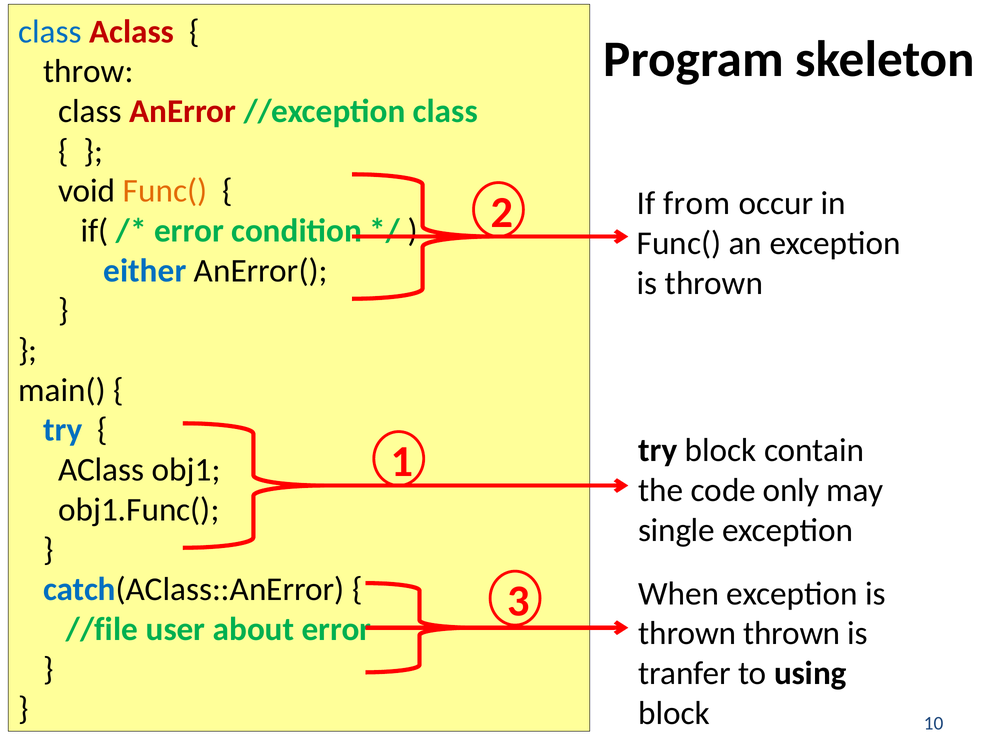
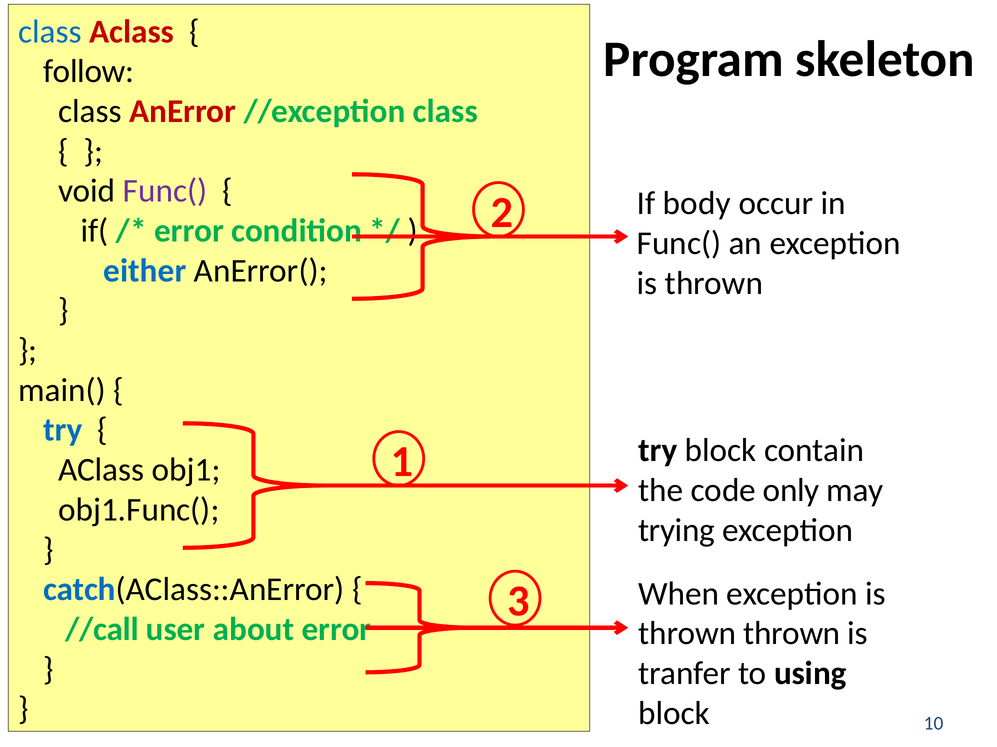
throw: throw -> follow (89, 72)
Func( colour: orange -> purple (165, 191)
from: from -> body (697, 204)
single: single -> trying (677, 531)
//file: //file -> //call (102, 630)
